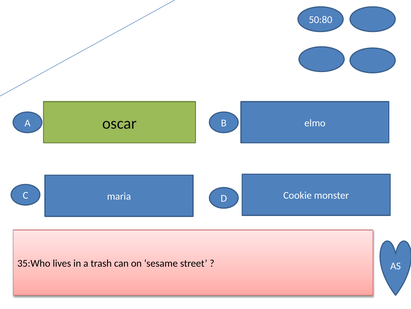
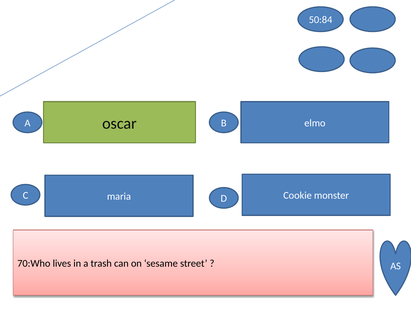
50:80: 50:80 -> 50:84 (321, 20)
35:Who: 35:Who -> 70:Who (34, 263)
